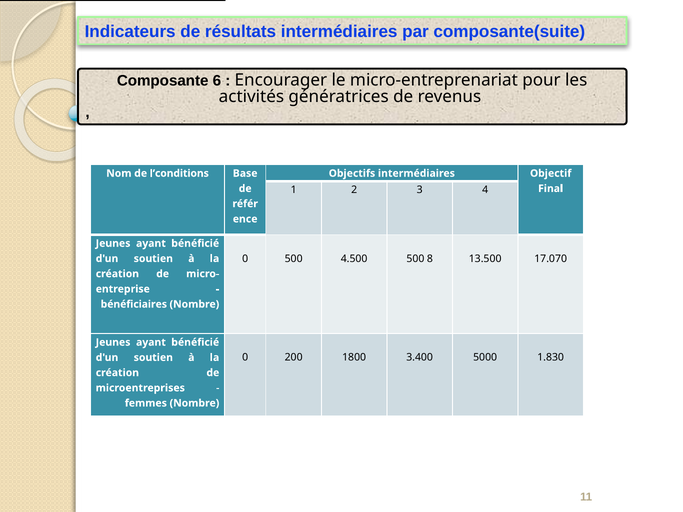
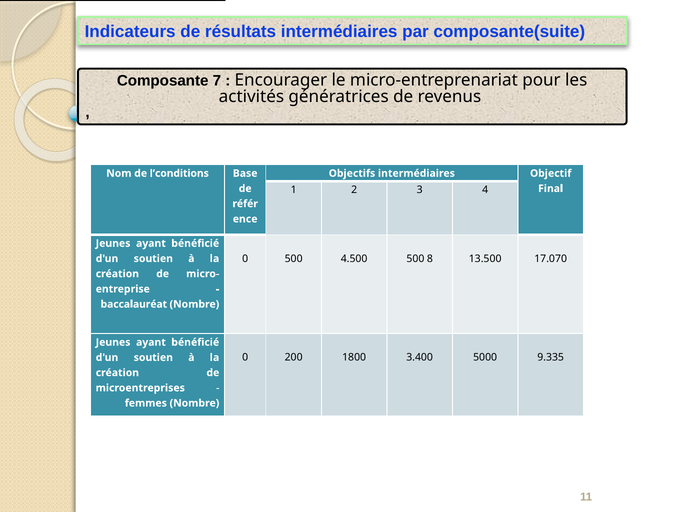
6: 6 -> 7 (217, 81)
bénéficiaires: bénéficiaires -> baccalauréat (134, 304)
1.830: 1.830 -> 9.335 (551, 358)
